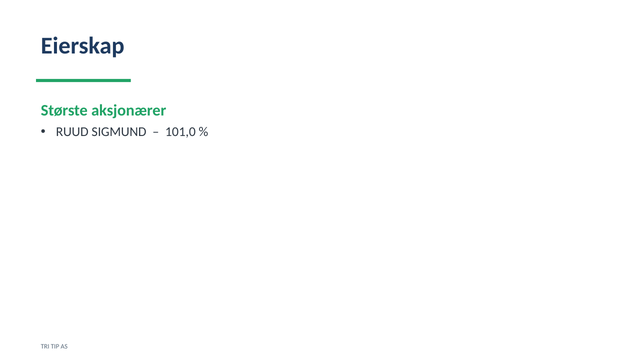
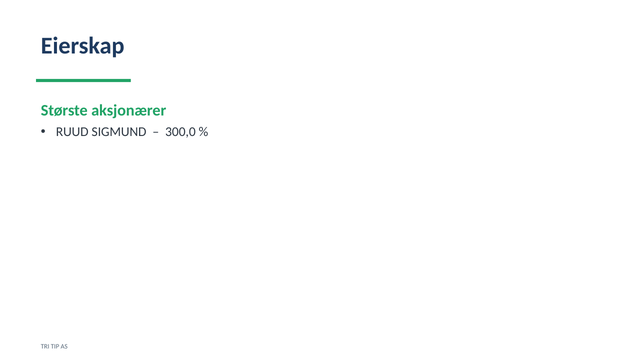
101,0: 101,0 -> 300,0 (180, 132)
